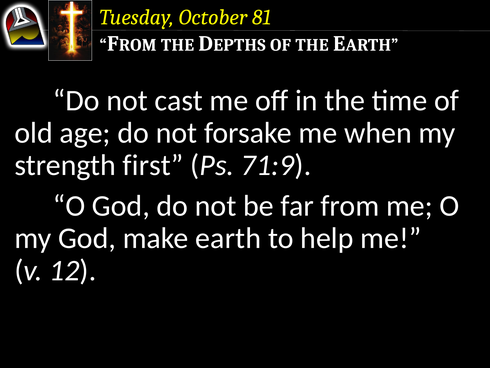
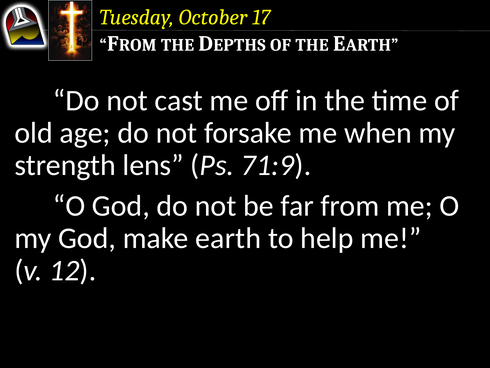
81: 81 -> 17 (261, 17)
first: first -> lens (153, 165)
